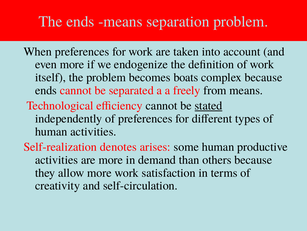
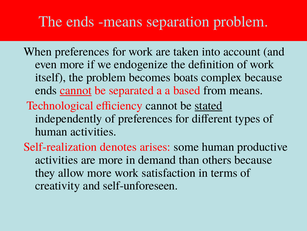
cannot underline: none -> present (76, 90)
freely: freely -> based (187, 90)
self-circulation: self-circulation -> self-unforeseen (140, 185)
